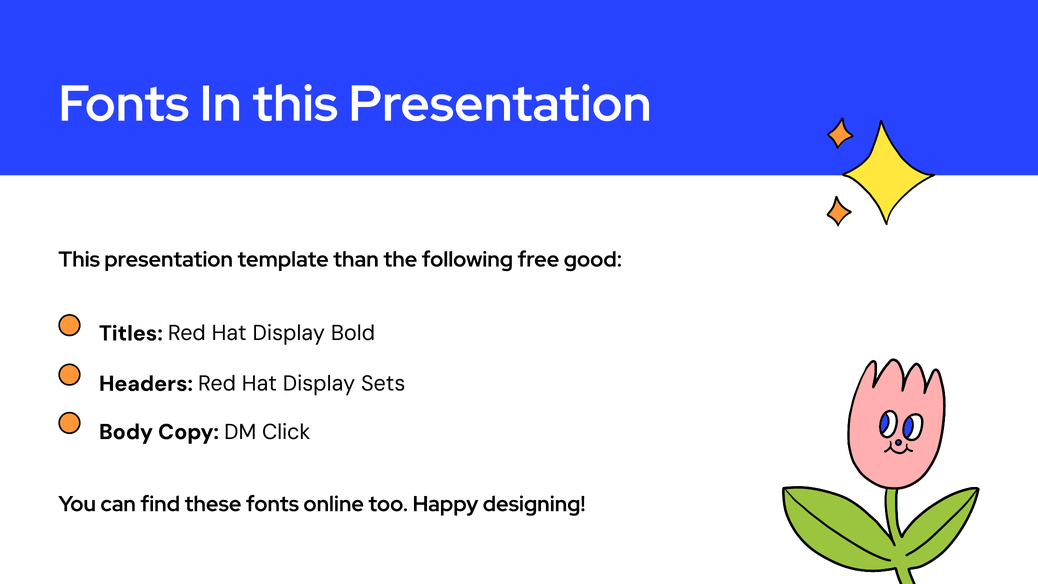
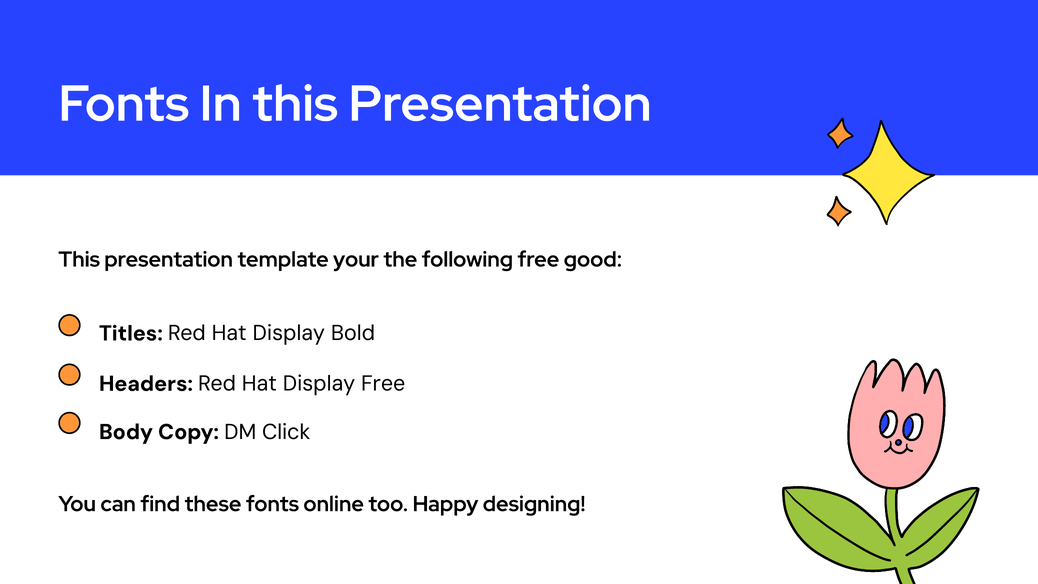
than: than -> your (356, 259)
Display Sets: Sets -> Free (383, 384)
